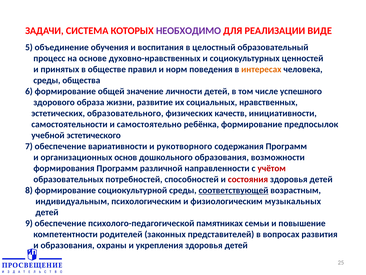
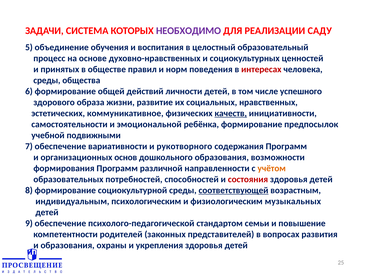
ВИДЕ: ВИДЕ -> САДУ (320, 31)
интересах colour: orange -> red (261, 69)
значение: значение -> действий (145, 91)
образовательного: образовательного -> коммуникативное (125, 113)
качеств underline: none -> present (231, 113)
самостоятельно: самостоятельно -> эмоциональной (149, 124)
эстетического: эстетического -> подвижными (94, 135)
учётом colour: red -> orange (272, 168)
памятниках: памятниках -> стандартом (220, 223)
